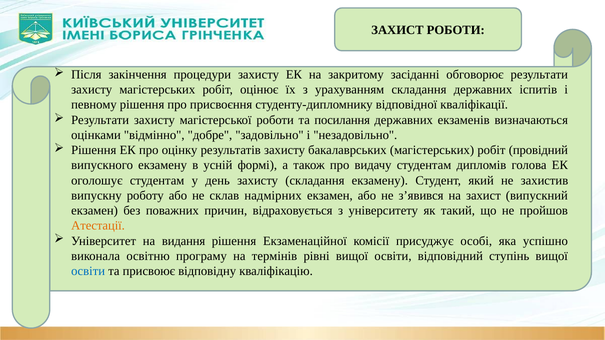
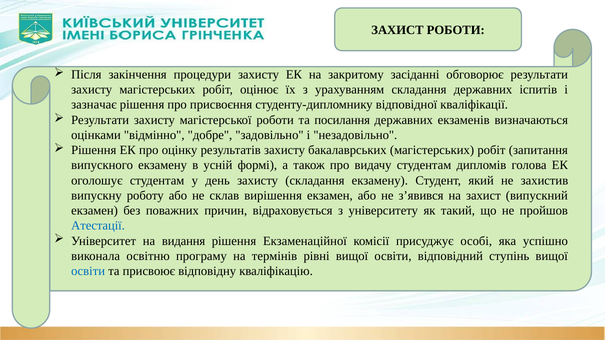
певному: певному -> зазначає (94, 105)
провідний: провідний -> запитання (538, 150)
надмірних: надмірних -> вирішення (273, 196)
Атестації colour: orange -> blue (98, 226)
